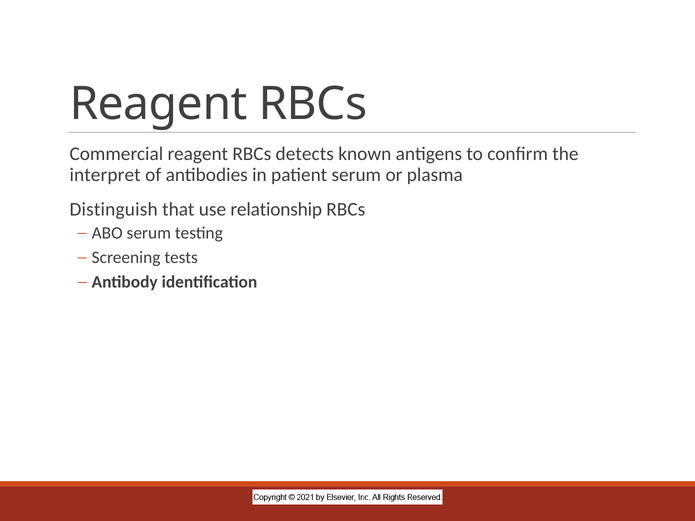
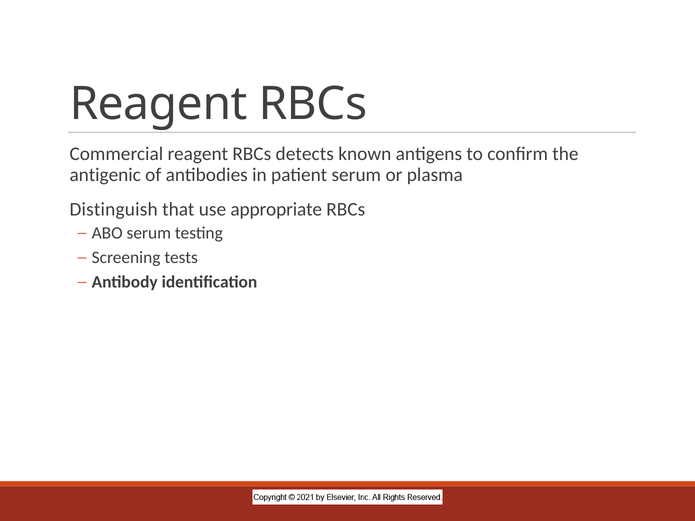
interpret: interpret -> antigenic (105, 175)
relationship: relationship -> appropriate (276, 209)
